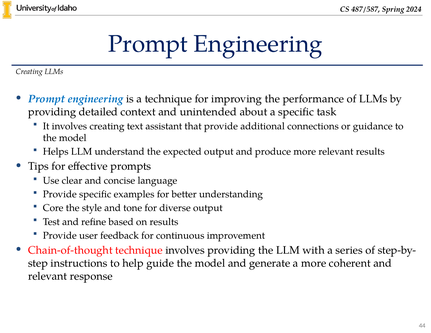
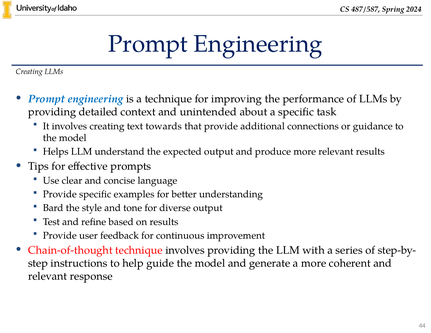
assistant: assistant -> towards (164, 126)
Core: Core -> Bard (53, 208)
